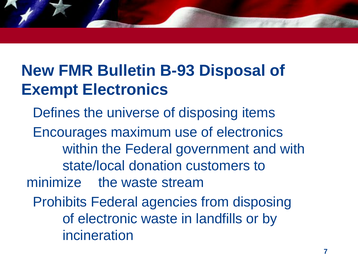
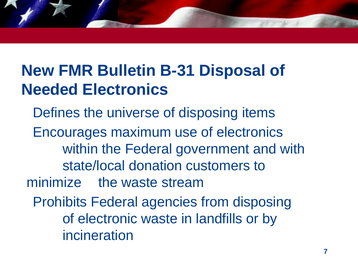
B-93: B-93 -> B-31 (177, 70)
Exempt: Exempt -> Needed (50, 89)
